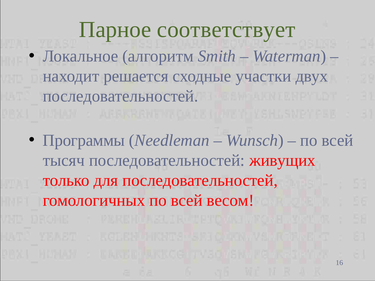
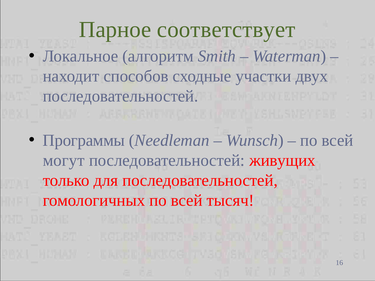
решается: решается -> способов (136, 76)
тысяч: тысяч -> могут (64, 160)
весом: весом -> тысяч (230, 200)
